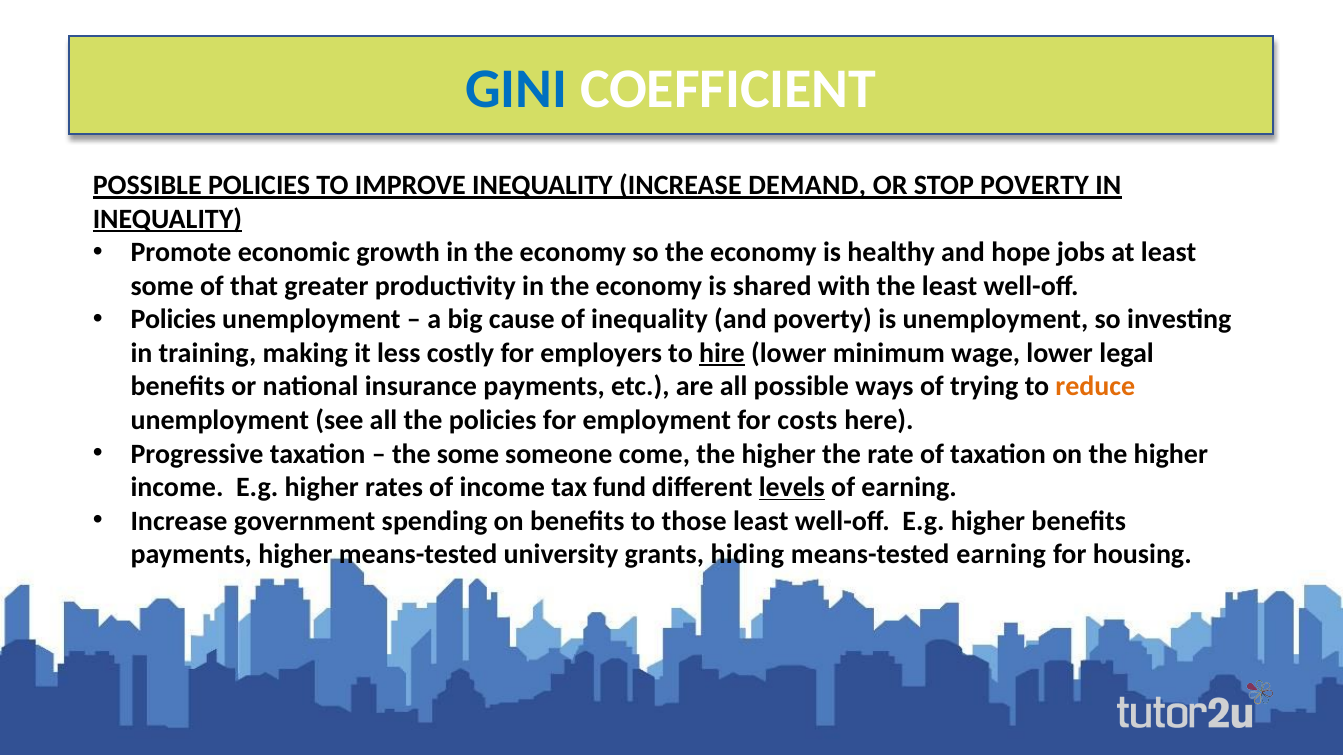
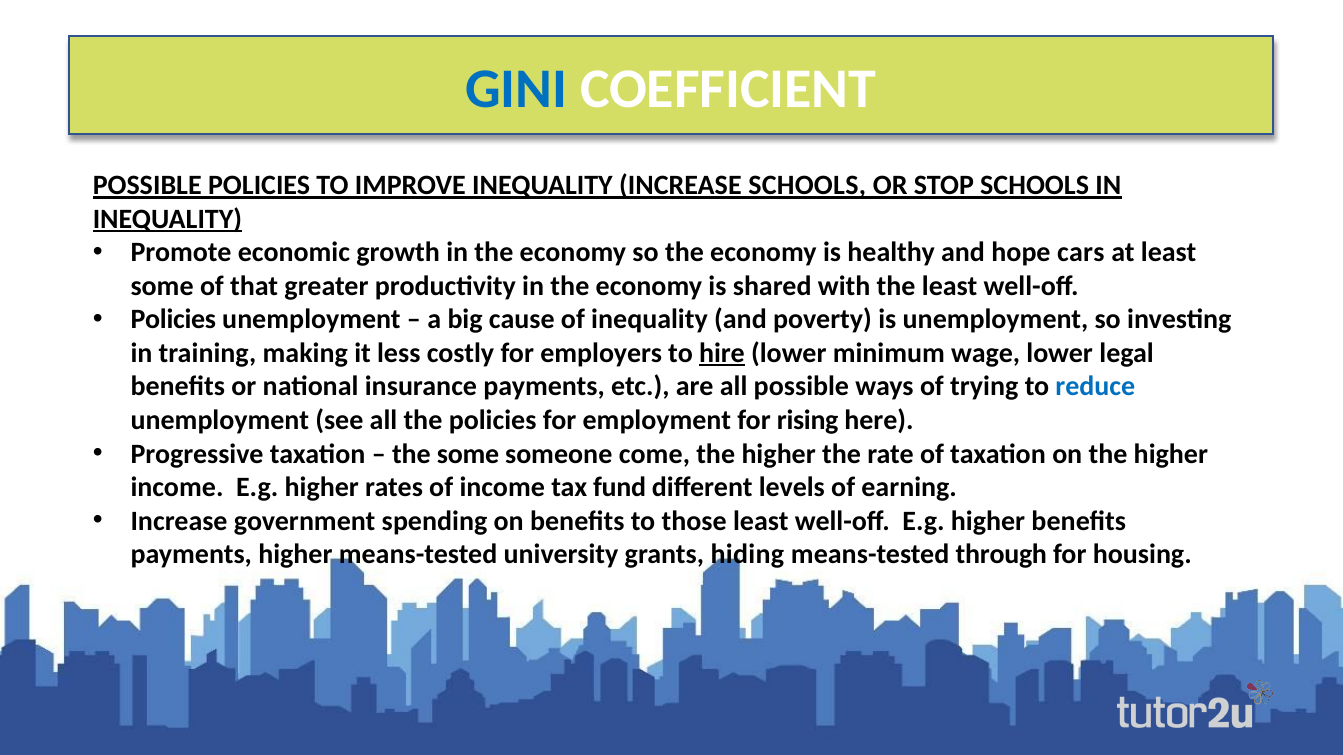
INCREASE DEMAND: DEMAND -> SCHOOLS (807, 185)
STOP POVERTY: POVERTY -> SCHOOLS (1035, 185)
jobs: jobs -> cars (1081, 253)
reduce colour: orange -> blue (1095, 387)
costs: costs -> rising (808, 420)
levels underline: present -> none (792, 488)
means-tested earning: earning -> through (1001, 555)
